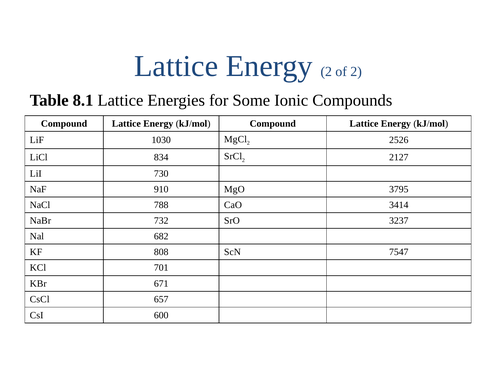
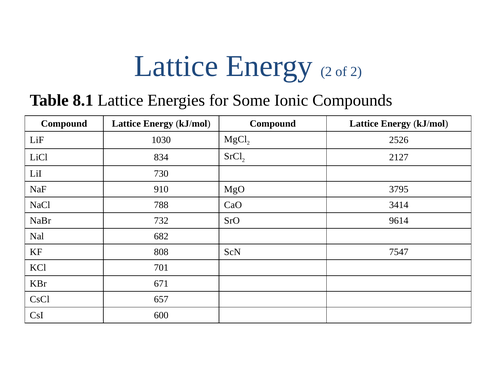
3237: 3237 -> 9614 (399, 221)
